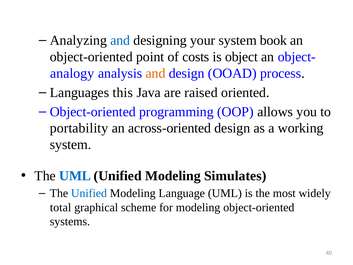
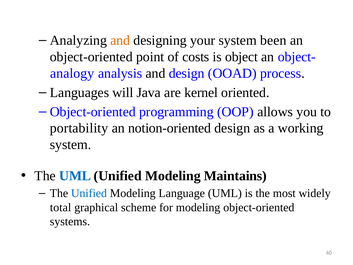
and colour: blue -> orange (120, 40)
book: book -> been (273, 40)
and colour: orange -> black (155, 73)
this: this -> will (123, 92)
raised: raised -> kernel (201, 92)
across-oriented: across-oriented -> notion-oriented (170, 128)
Simulates: Simulates -> Maintains (235, 176)
